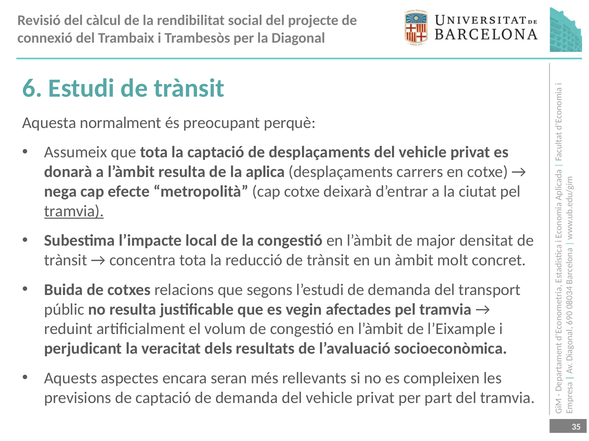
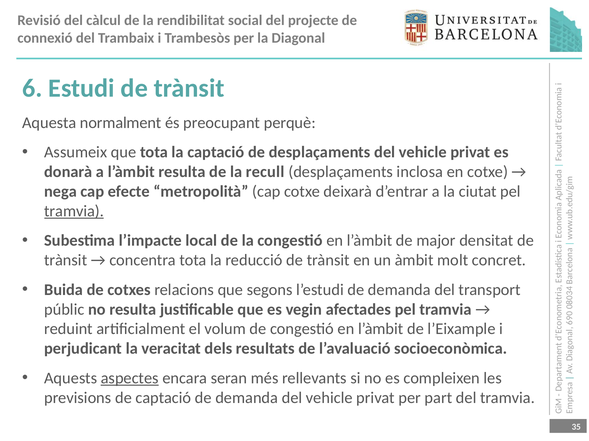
aplica: aplica -> recull (265, 172)
carrers: carrers -> inclosa (420, 172)
aspectes underline: none -> present (130, 379)
